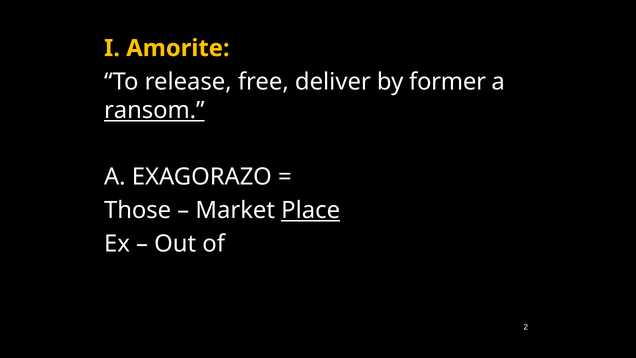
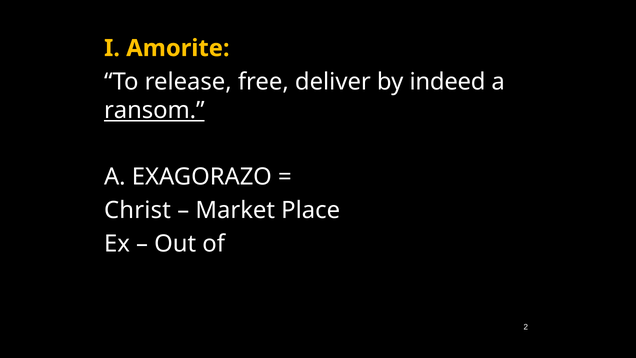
former: former -> indeed (448, 82)
Those: Those -> Christ (137, 210)
Place underline: present -> none (311, 210)
